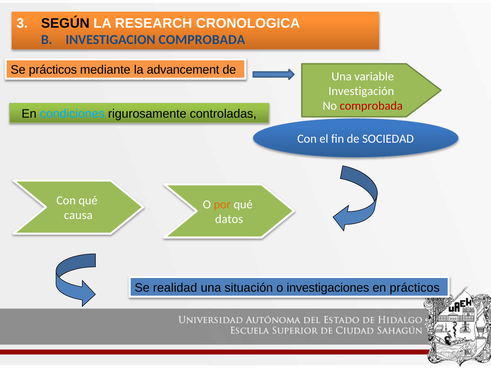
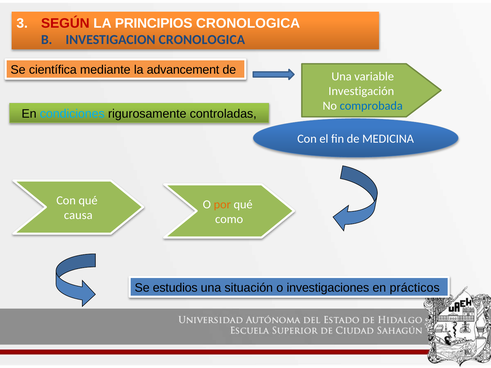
SEGÚN colour: black -> red (65, 23)
RESEARCH: RESEARCH -> PRINCIPIOS (154, 23)
INVESTIGACION COMPROBADA: COMPROBADA -> CRONOLOGICA (202, 40)
Se prácticos: prácticos -> científica (53, 70)
comprobada colour: red -> blue (371, 106)
SOCIEDAD: SOCIEDAD -> MEDICINA (388, 139)
datos: datos -> como (229, 219)
realidad: realidad -> estudios (175, 288)
